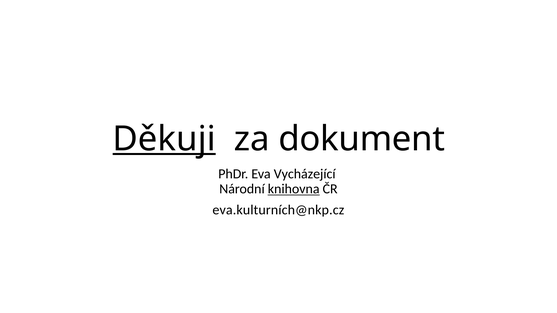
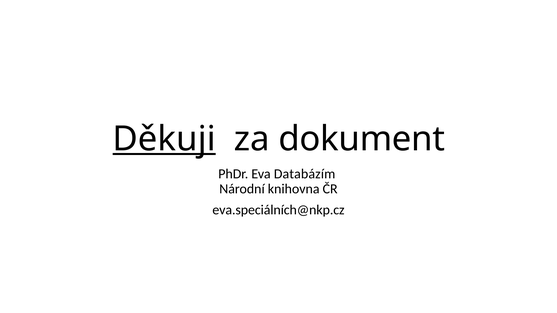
Vycházející: Vycházející -> Databázím (305, 174)
knihovna underline: present -> none (294, 189)
eva.kulturních@nkp.cz: eva.kulturních@nkp.cz -> eva.speciálních@nkp.cz (278, 210)
